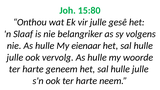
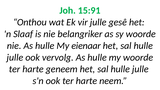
15:80: 15:80 -> 15:91 (89, 10)
sy volgens: volgens -> woorde (141, 34)
